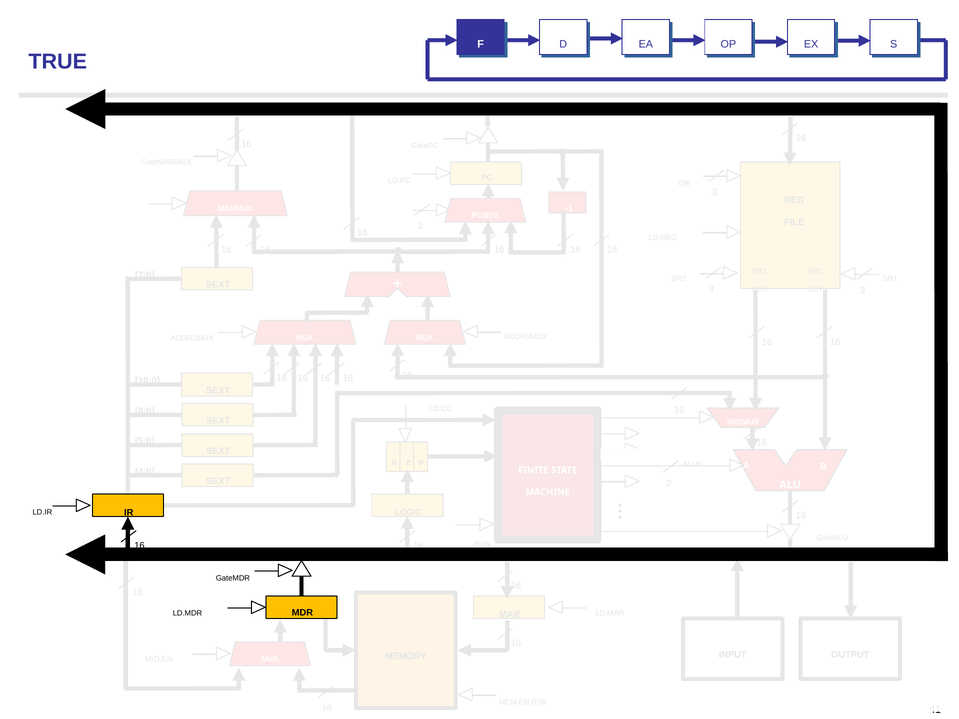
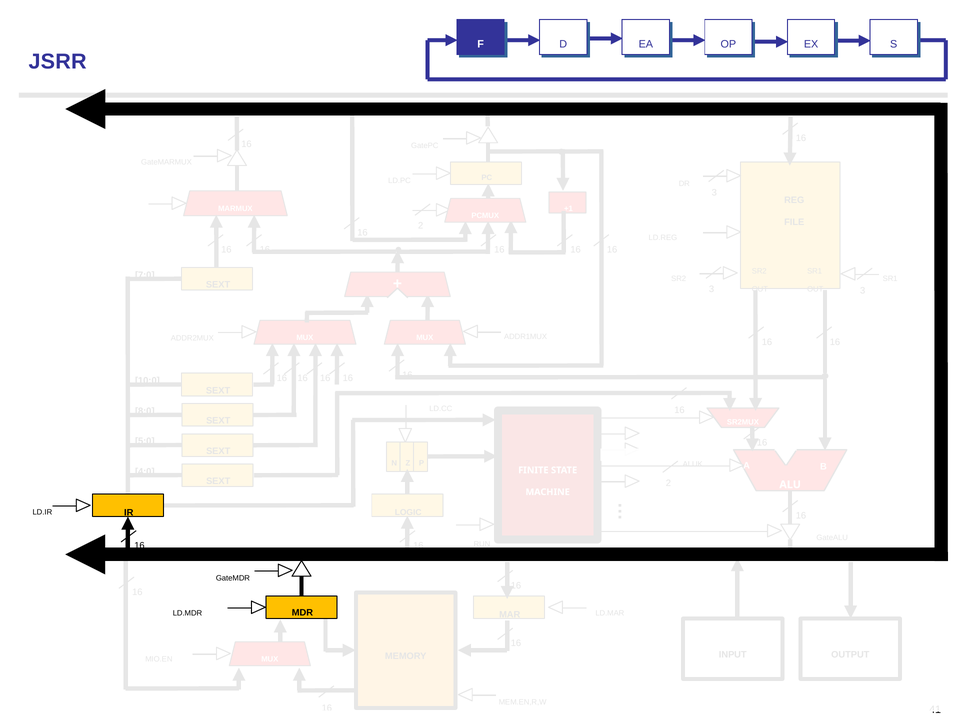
TRUE: TRUE -> JSRR (58, 62)
